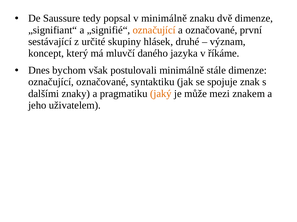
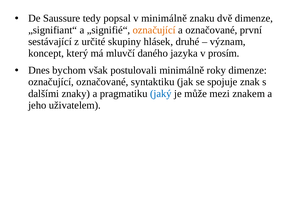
říkáme: říkáme -> prosím (224, 53)
stále: stále -> roky (216, 71)
jaký colour: orange -> blue (161, 94)
